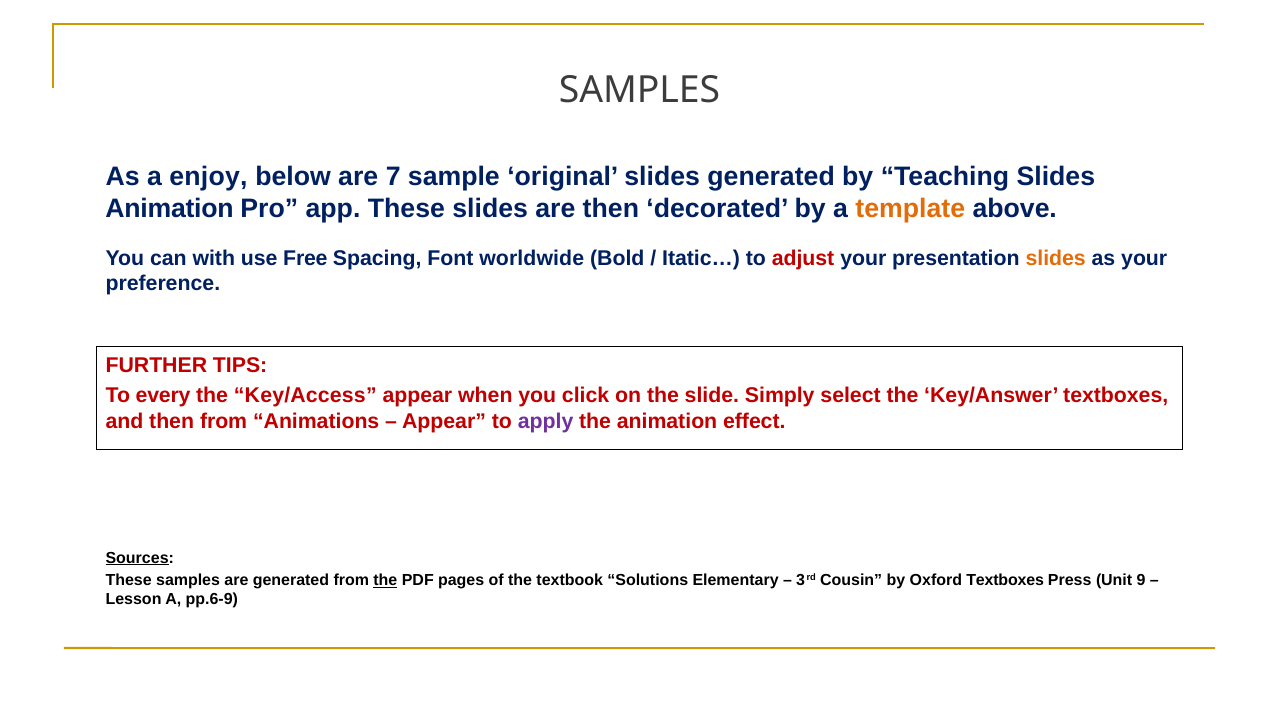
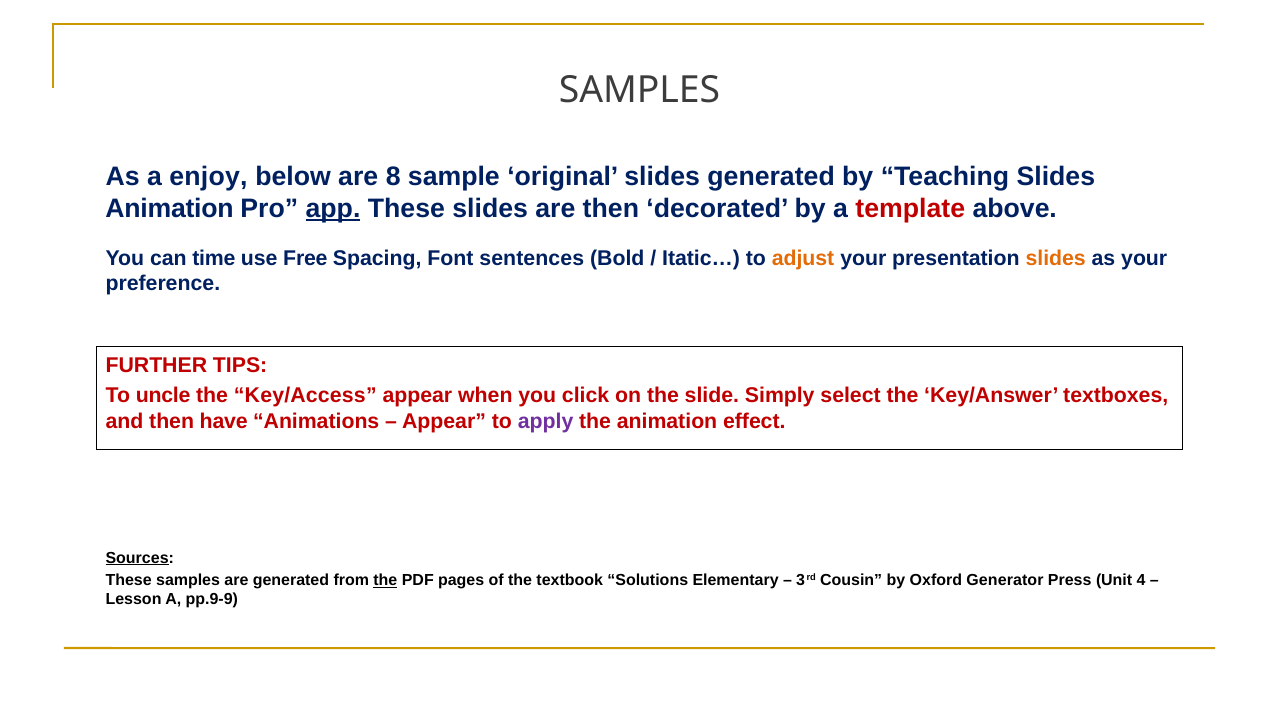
7: 7 -> 8 (393, 177)
app underline: none -> present (333, 209)
template colour: orange -> red (910, 209)
with: with -> time (214, 258)
worldwide: worldwide -> sentences (532, 258)
adjust colour: red -> orange (803, 258)
every: every -> uncle (163, 395)
then from: from -> have (224, 421)
Oxford Textboxes: Textboxes -> Generator (1005, 580)
9: 9 -> 4 (1141, 580)
pp.6-9: pp.6-9 -> pp.9-9 (212, 599)
